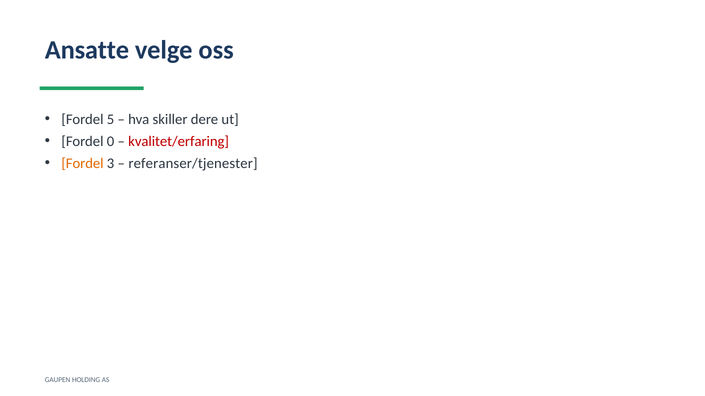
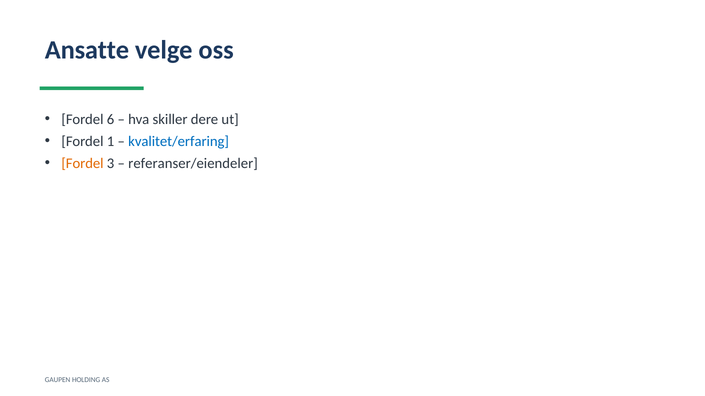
5: 5 -> 6 (111, 119)
0: 0 -> 1 (111, 141)
kvalitet/erfaring colour: red -> blue (179, 141)
referanser/tjenester: referanser/tjenester -> referanser/eiendeler (193, 163)
